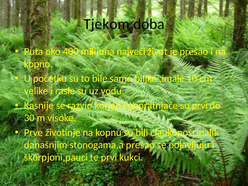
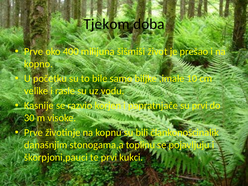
Puta: Puta -> Prve (34, 52)
najveći: najveći -> šišmiši (131, 52)
stonogama,a prešao: prešao -> toplinu (140, 145)
